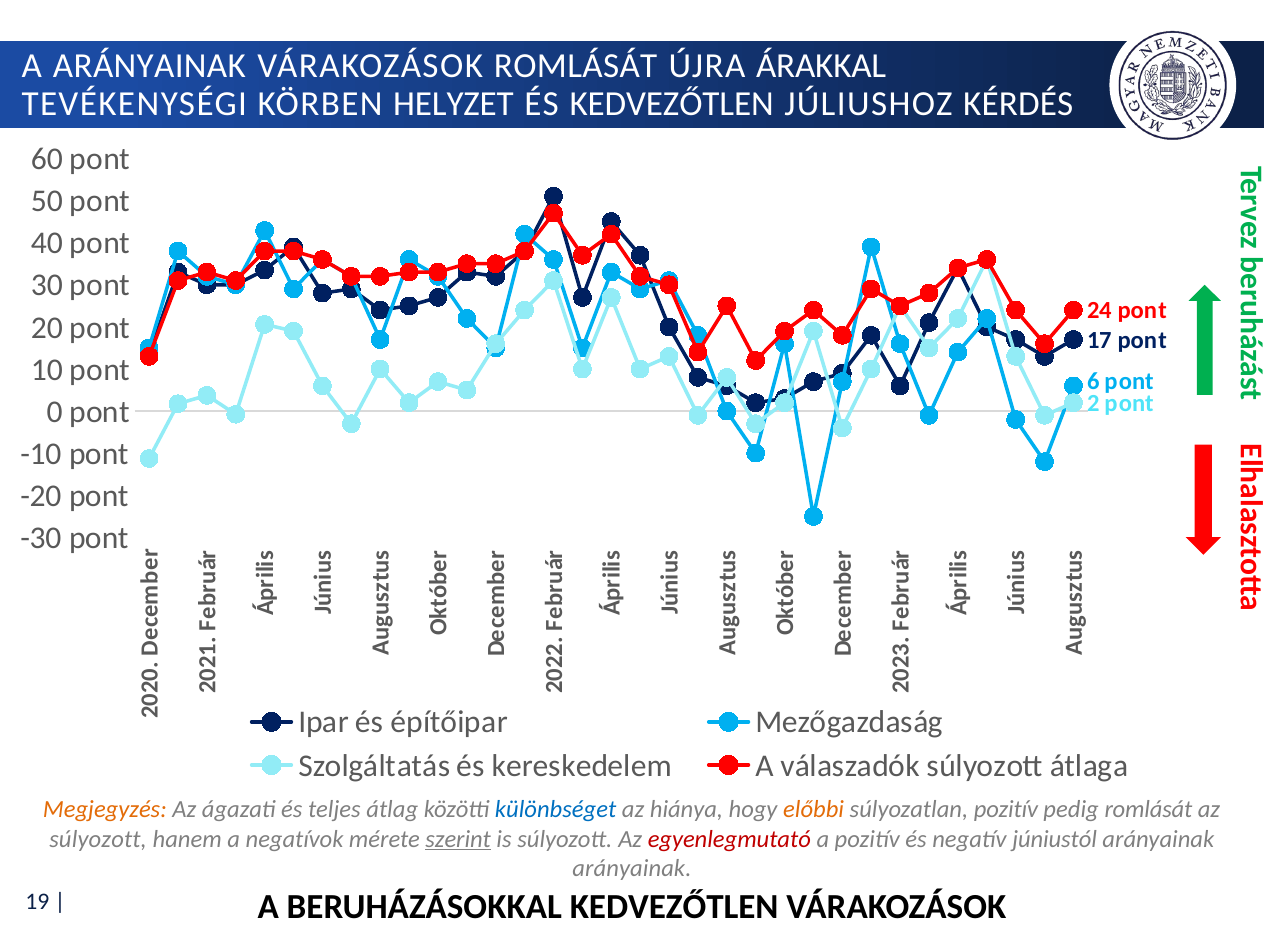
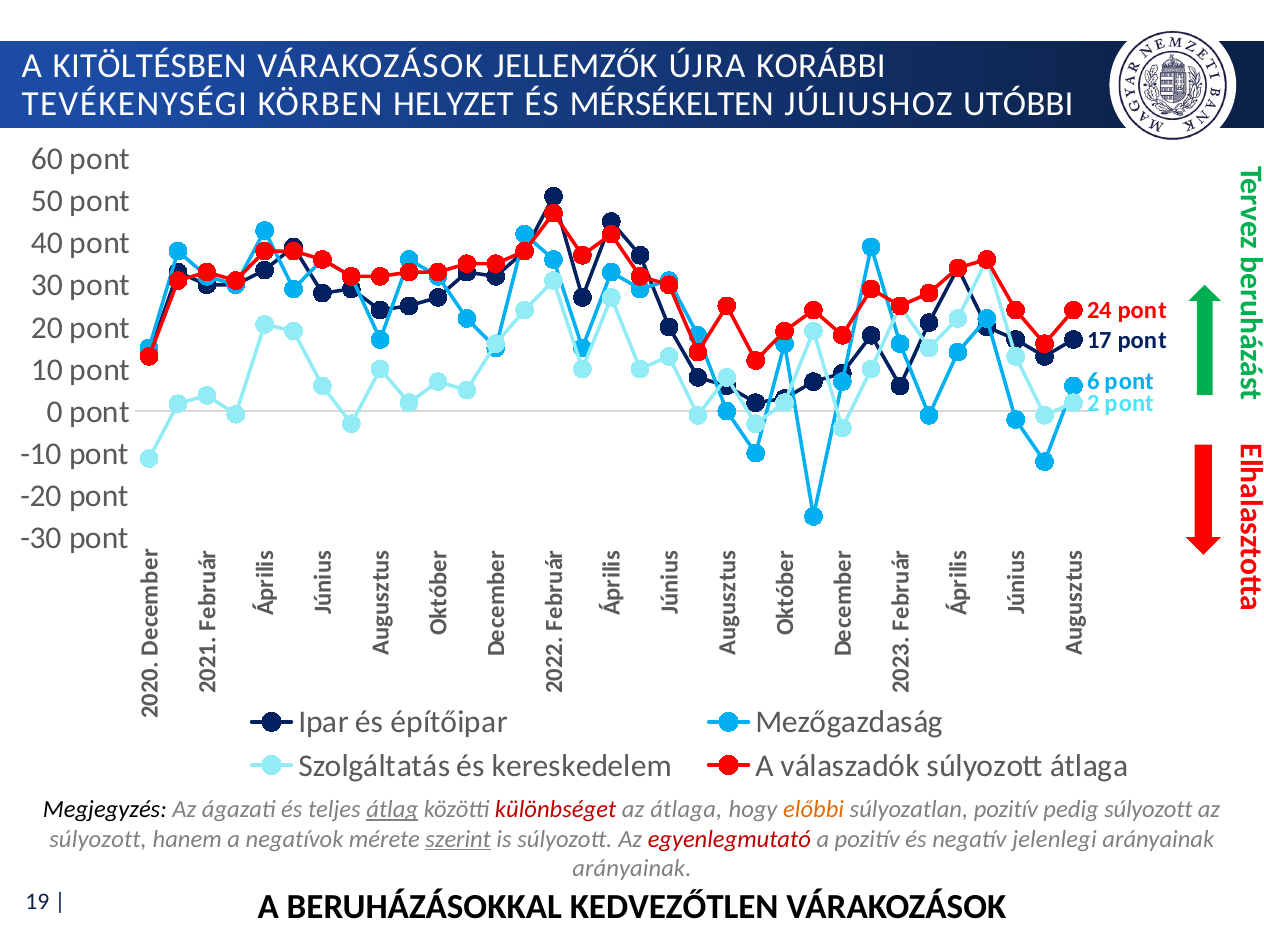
A ARÁNYAINAK: ARÁNYAINAK -> KITÖLTÉSBEN (149, 66)
VÁRAKOZÁSOK ROMLÁSÁT: ROMLÁSÁT -> JELLEMZŐK (576, 66)
ÁRAKKAL: ÁRAKKAL -> KORÁBBI (821, 66)
ÉS KEDVEZŐTLEN: KEDVEZŐTLEN -> MÉRSÉKELTEN (672, 104)
KÉRDÉS: KÉRDÉS -> UTÓBBI (1018, 104)
Megjegyzés colour: orange -> black (105, 810)
átlag underline: none -> present (392, 810)
különbséget colour: blue -> red (556, 810)
az hiánya: hiánya -> átlaga (686, 810)
pedig romlását: romlását -> súlyozott (1148, 810)
júniustól: júniustól -> jelenlegi (1054, 839)
